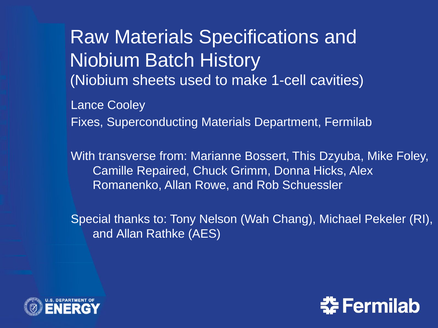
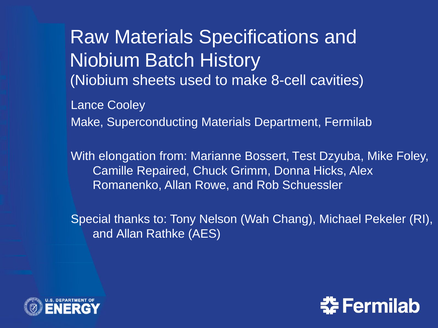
1-cell: 1-cell -> 8-cell (289, 81)
Fixes: Fixes -> Make (87, 122)
transverse: transverse -> elongation (127, 156)
This: This -> Test (304, 156)
